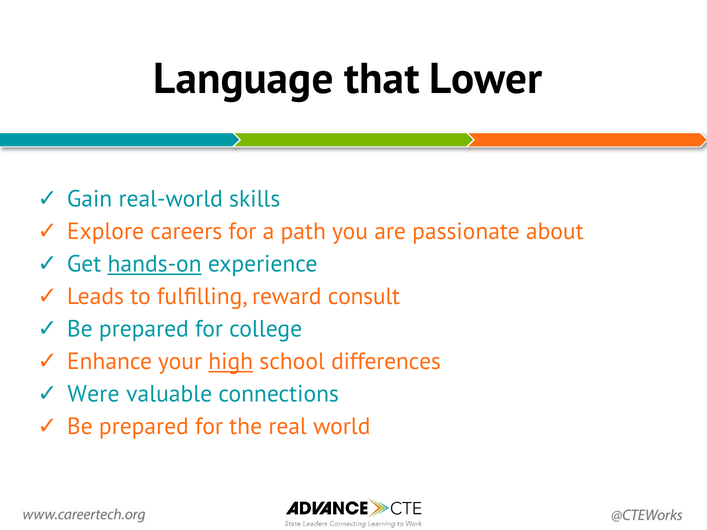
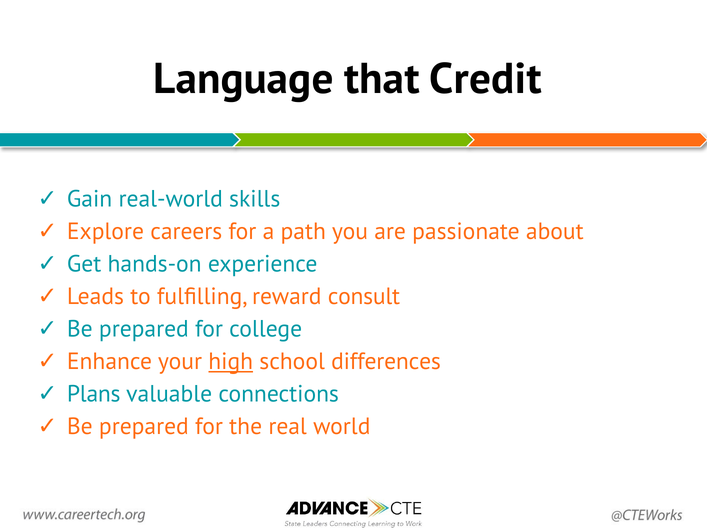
Lower: Lower -> Credit (486, 79)
hands-on underline: present -> none (155, 264)
Were: Were -> Plans (94, 394)
